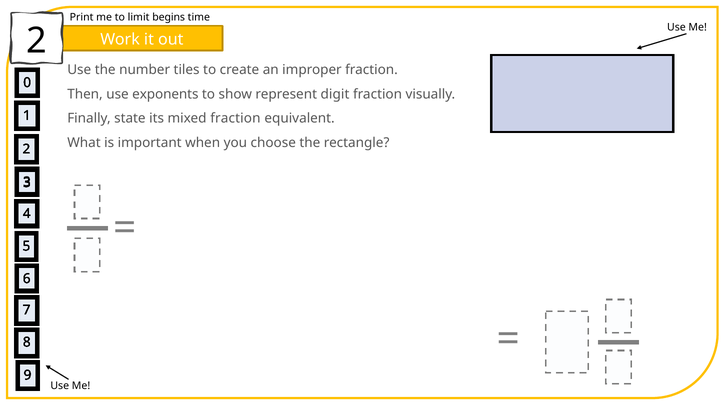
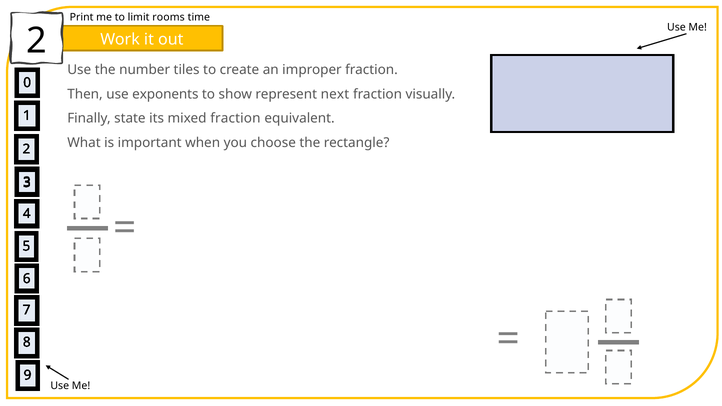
begins: begins -> rooms (169, 17)
digit: digit -> next (335, 94)
